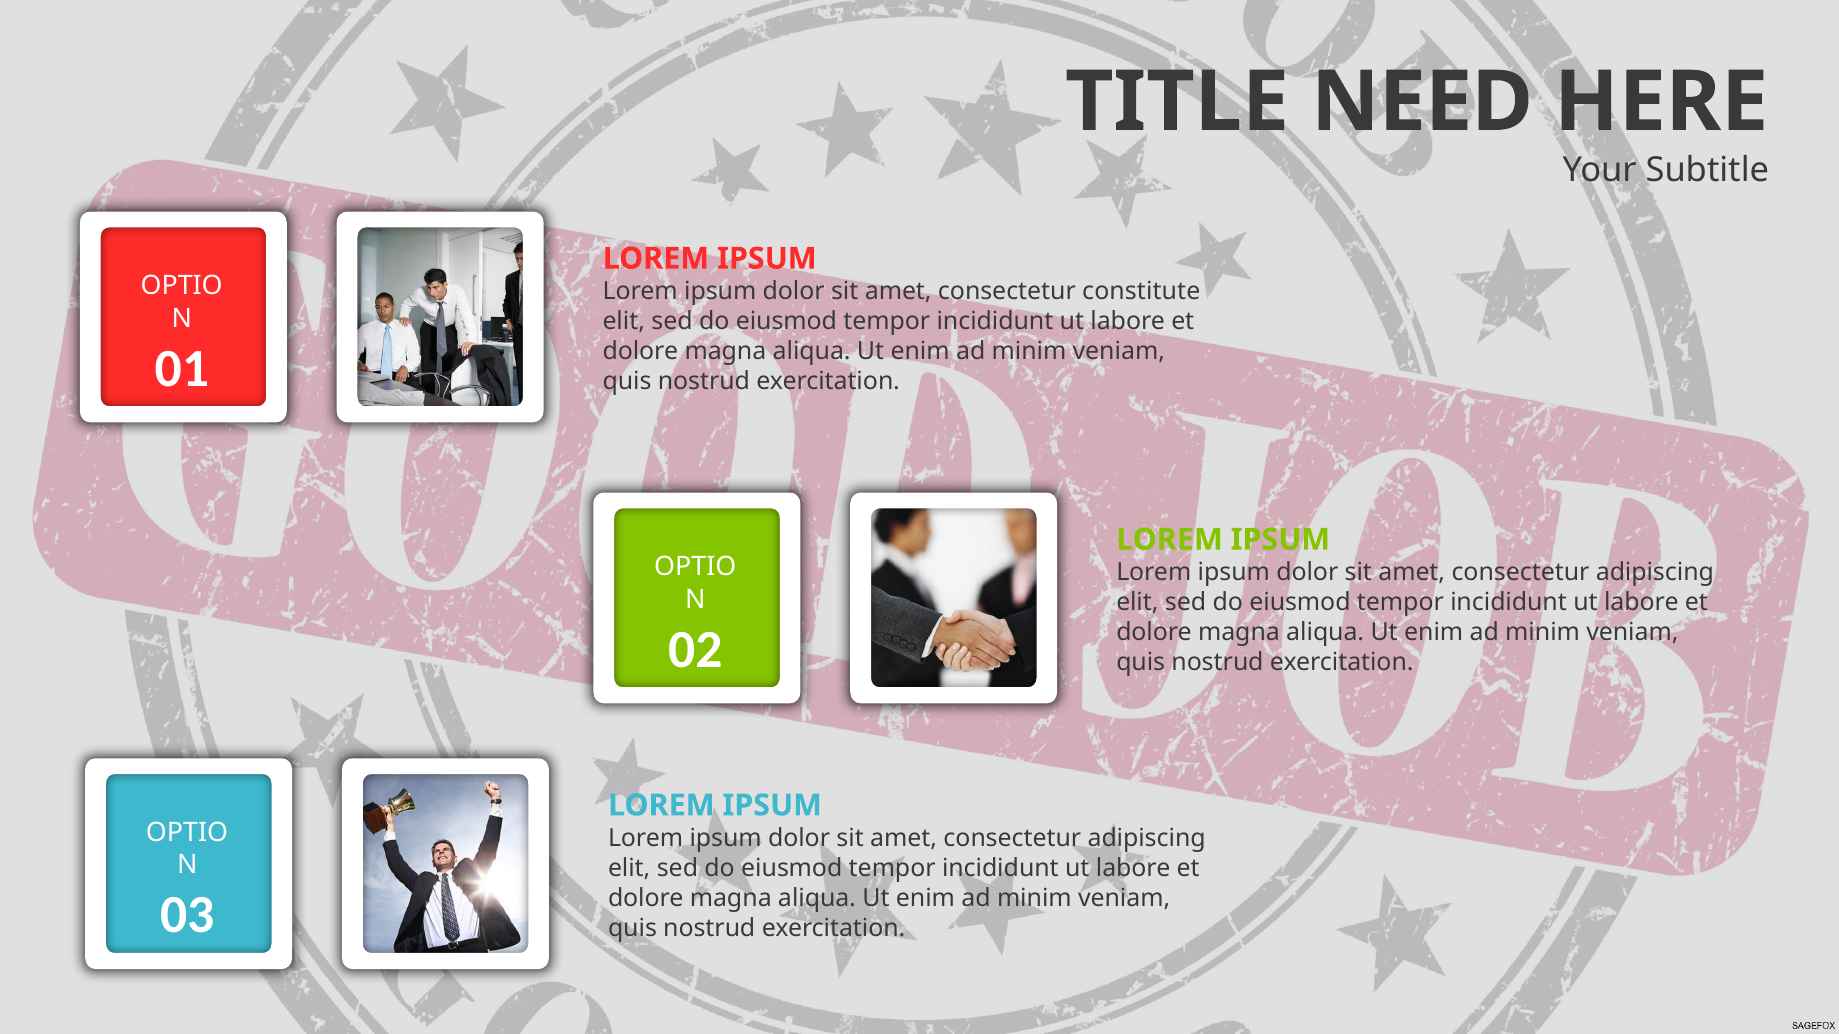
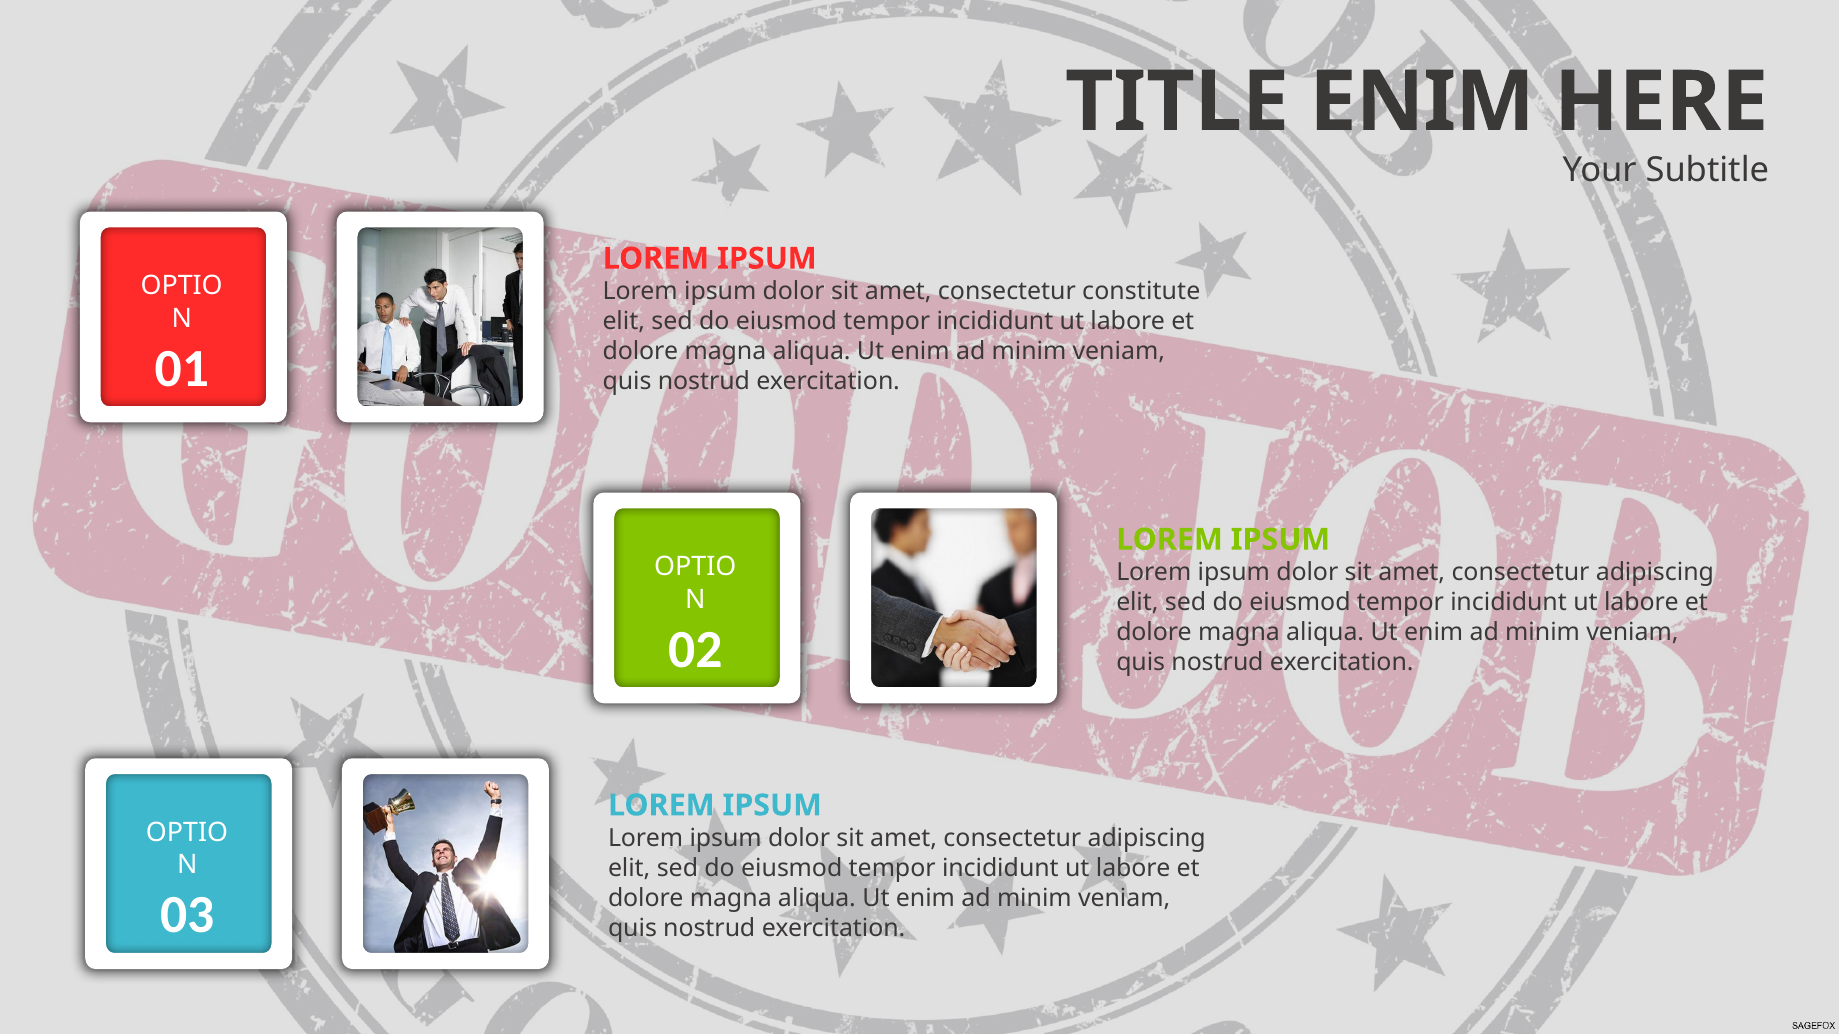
TITLE NEED: NEED -> ENIM (1422, 102)
